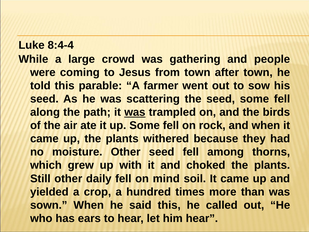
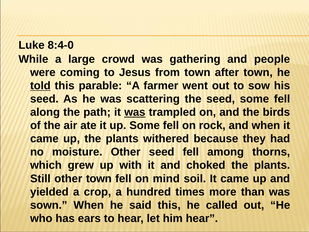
8:4-4: 8:4-4 -> 8:4-0 (61, 45)
told underline: none -> present (40, 86)
other daily: daily -> town (99, 178)
